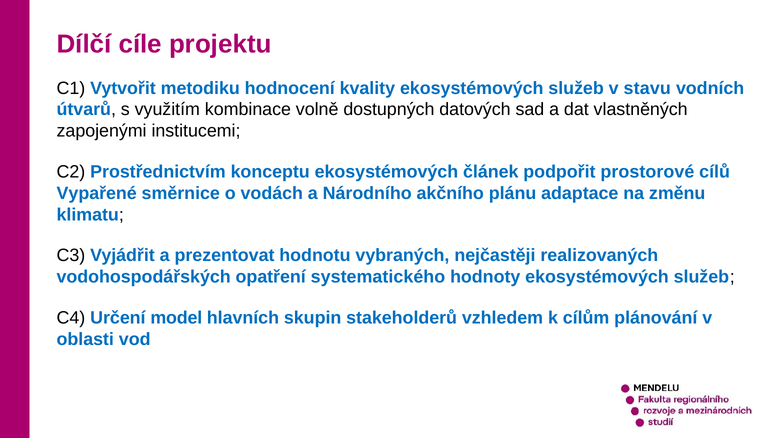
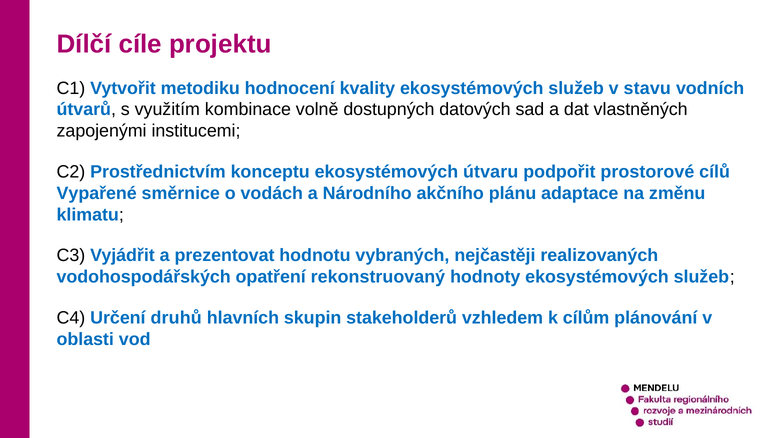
článek: článek -> útvaru (491, 172)
systematického: systematického -> rekonstruovaný (378, 277)
model: model -> druhů (176, 318)
